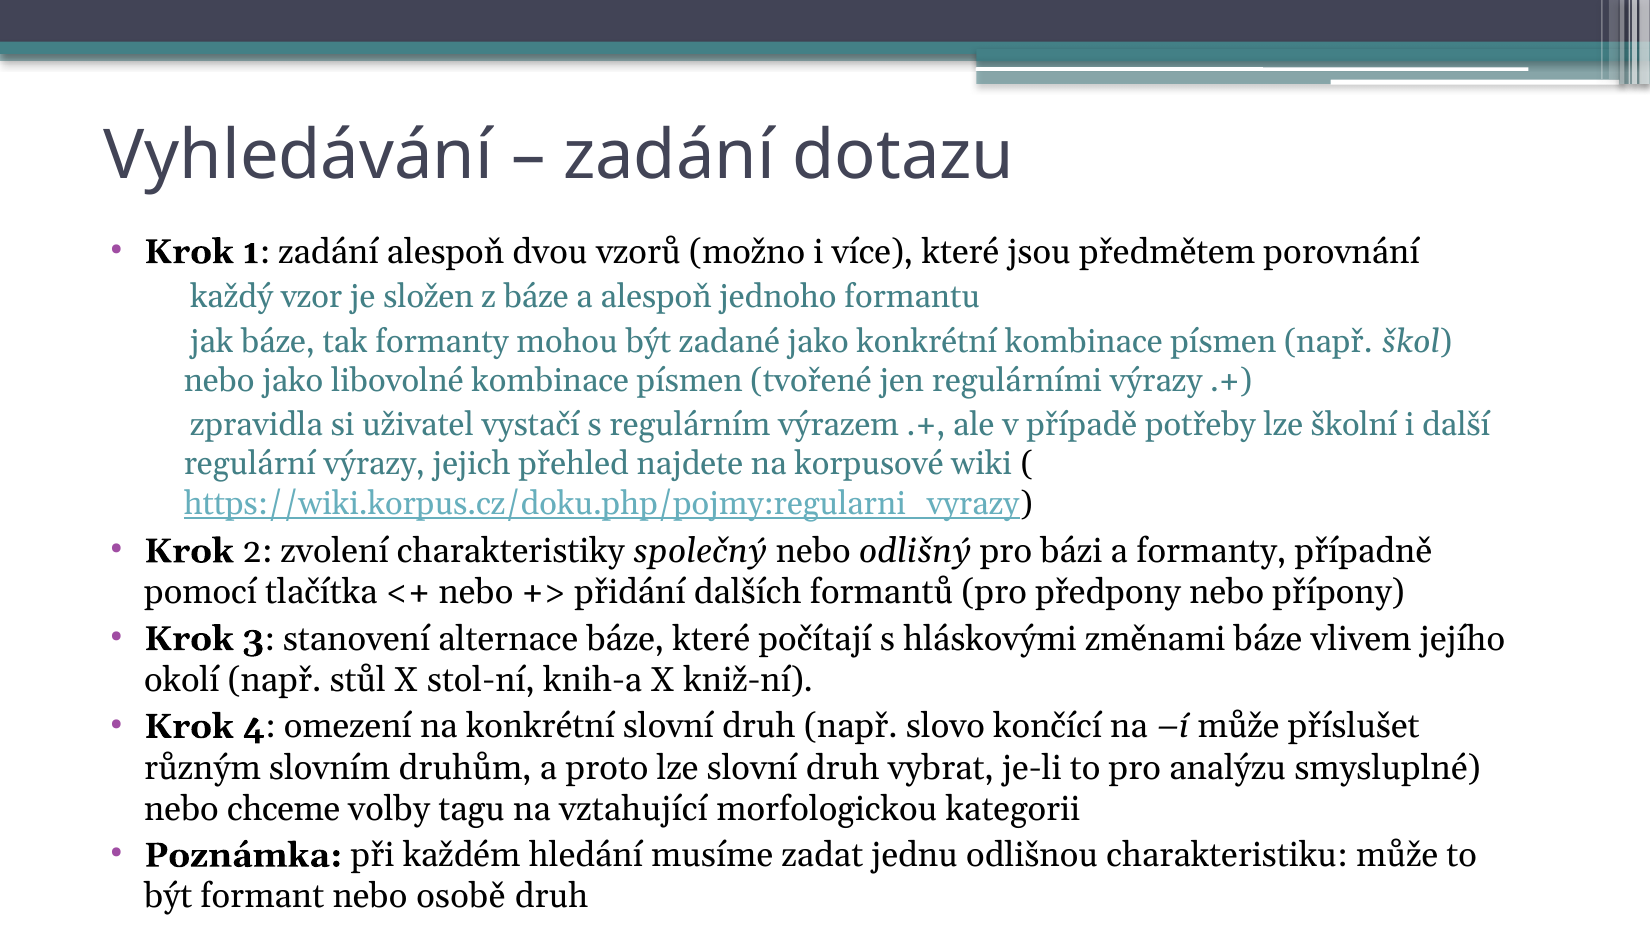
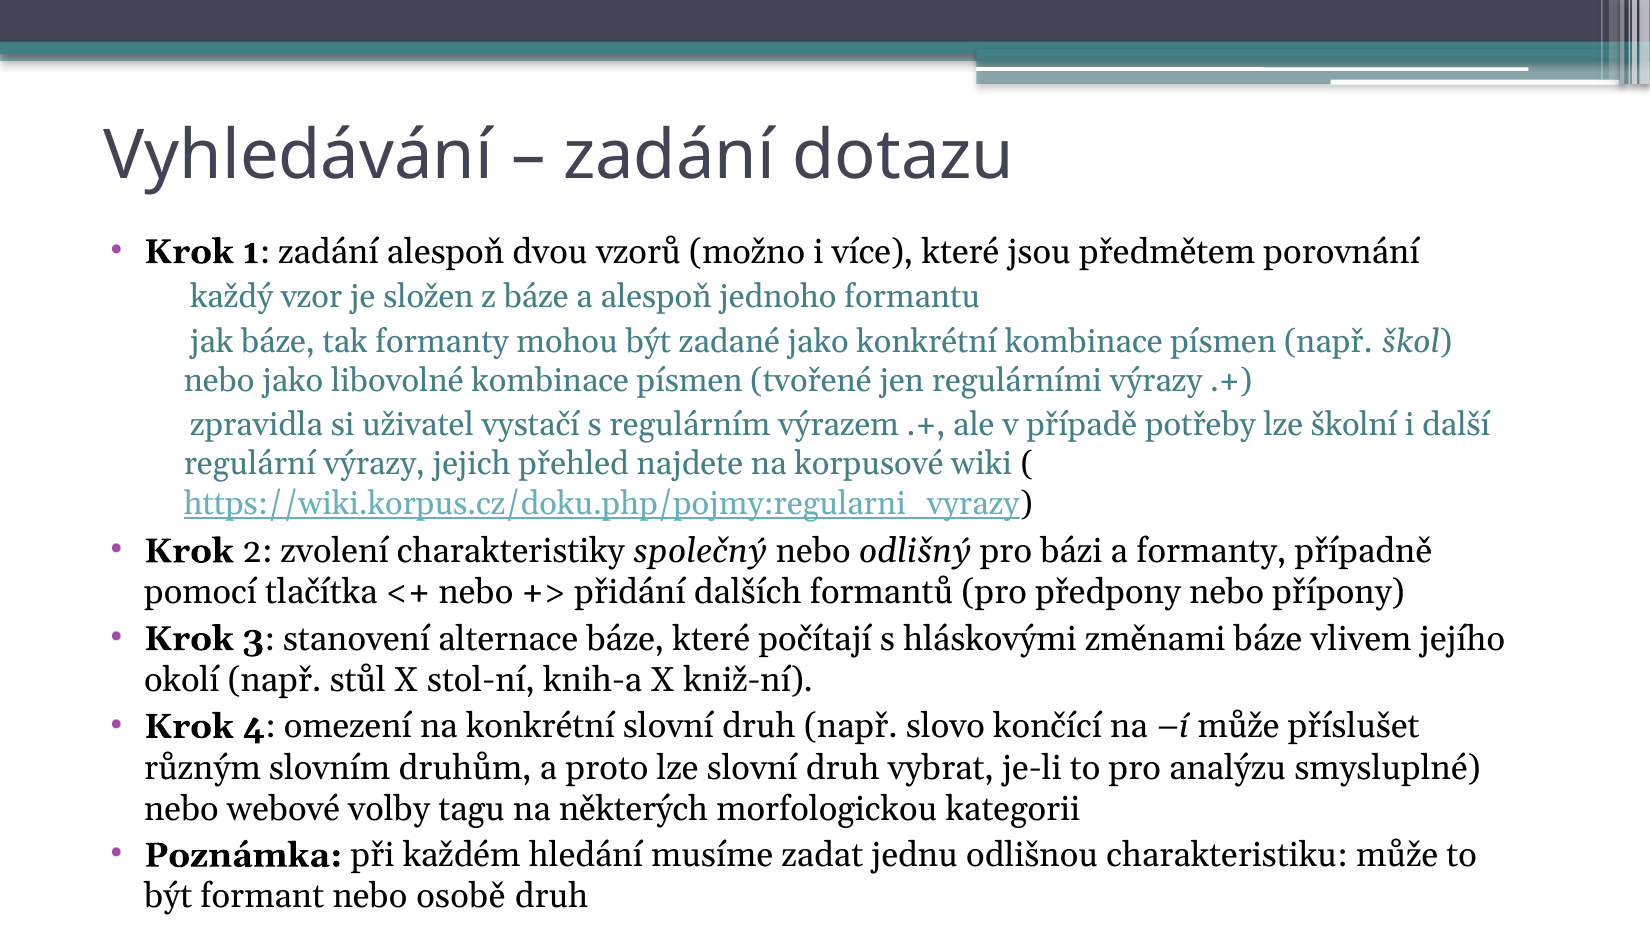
chceme: chceme -> webové (284, 809)
vztahující: vztahující -> některých (634, 809)
